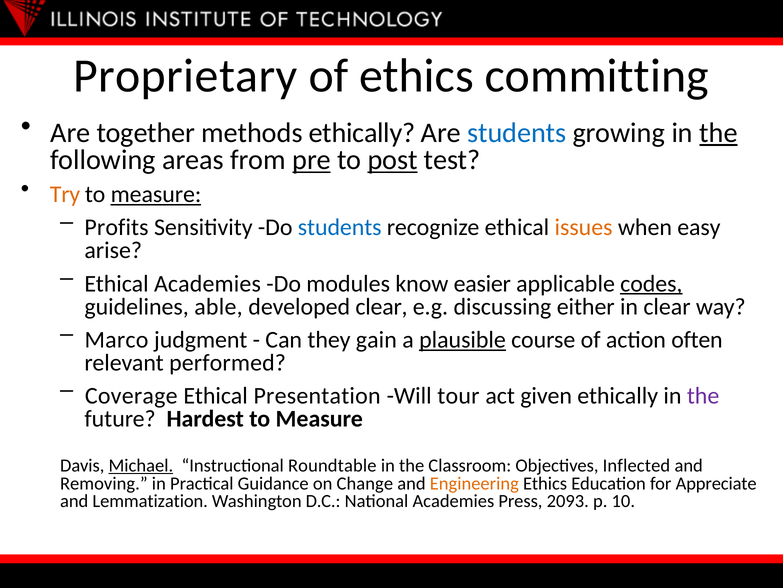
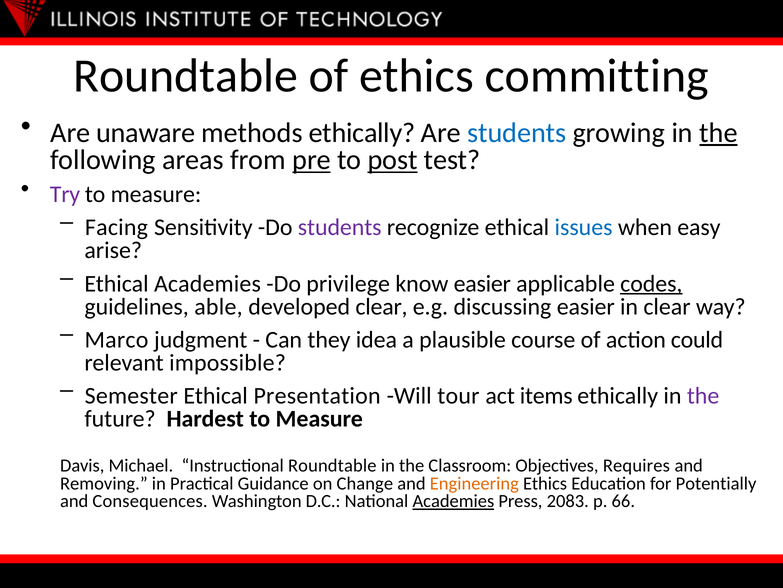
Proprietary: Proprietary -> Roundtable (186, 76)
together: together -> unaware (146, 133)
Try colour: orange -> purple (65, 194)
measure underline: present -> none (156, 194)
Profits: Profits -> Facing (116, 227)
students colour: blue -> purple (340, 227)
issues colour: orange -> blue (584, 227)
modules: modules -> privilege (348, 283)
discussing either: either -> easier (586, 306)
gain: gain -> idea (376, 339)
plausible underline: present -> none (462, 339)
often: often -> could (697, 339)
performed: performed -> impossible (227, 362)
Coverage: Coverage -> Semester (131, 395)
given: given -> items (546, 395)
Michael underline: present -> none (141, 465)
Inflected: Inflected -> Requires (636, 465)
Appreciate: Appreciate -> Potentially (716, 483)
Lemmatization: Lemmatization -> Consequences (150, 501)
Academies underline: none -> present (453, 501)
2093: 2093 -> 2083 (568, 501)
10: 10 -> 66 (623, 501)
